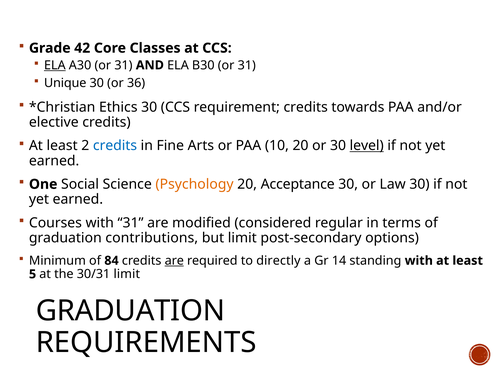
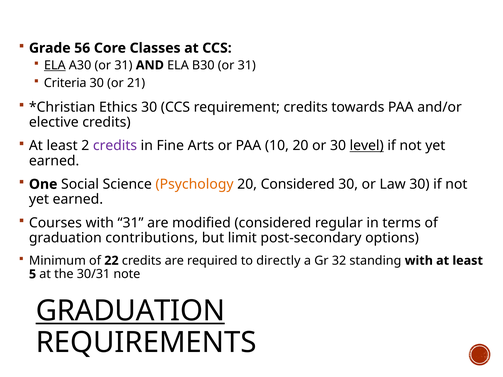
42: 42 -> 56 (82, 48)
Unique: Unique -> Criteria (65, 83)
36: 36 -> 21 (136, 83)
credits colour: blue -> purple (115, 146)
20 Acceptance: Acceptance -> Considered (298, 184)
84: 84 -> 22 (111, 261)
are underline: present -> none (174, 261)
14: 14 -> 32 (339, 261)
30/31 limit: limit -> note (127, 274)
GRADUATION underline: none -> present (130, 311)
